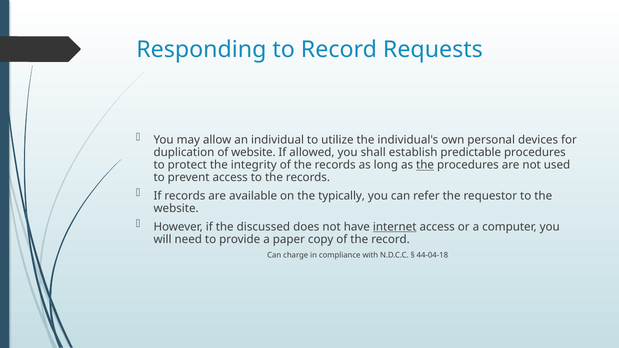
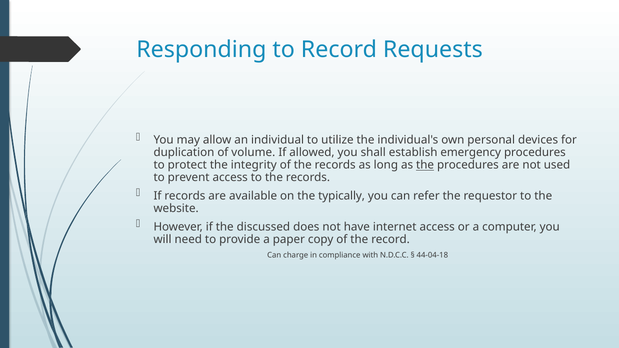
of website: website -> volume (253, 153)
predictable: predictable -> emergency (471, 153)
internet underline: present -> none (395, 227)
